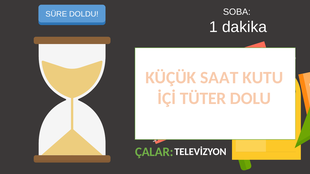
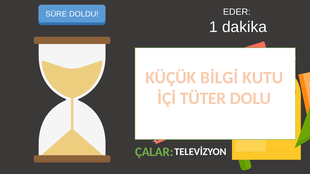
SOBA: SOBA -> EDER (237, 12)
SAAT: SAAT -> BİLGİ (219, 78)
